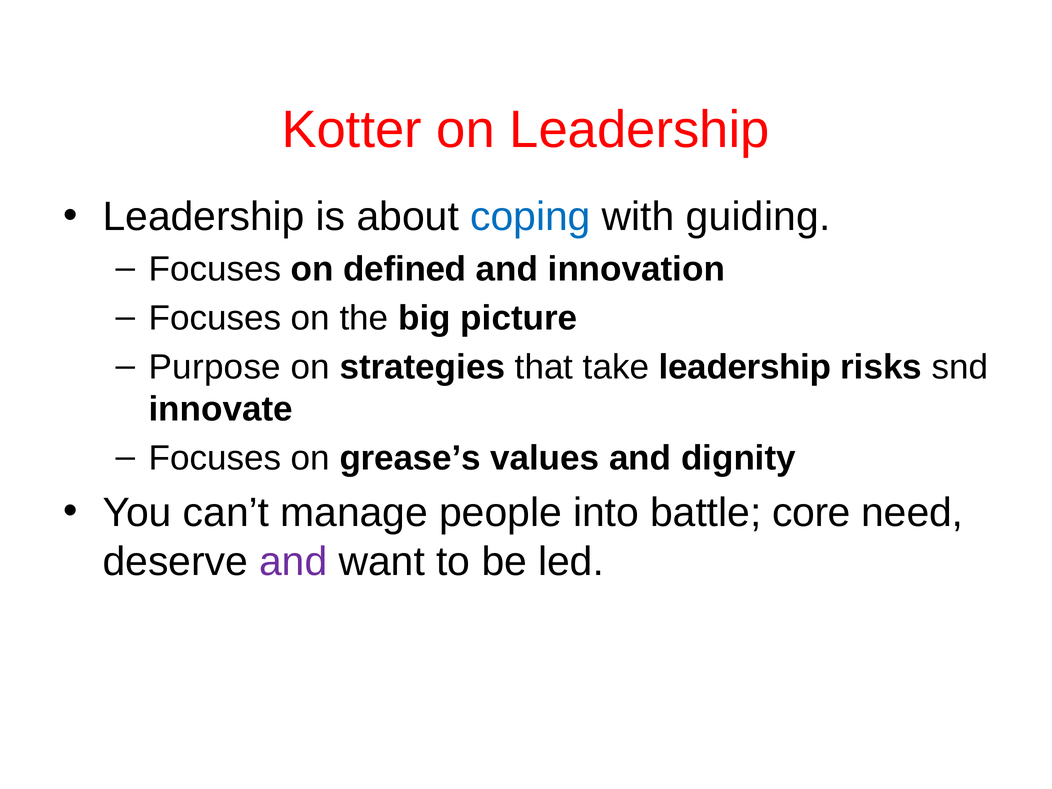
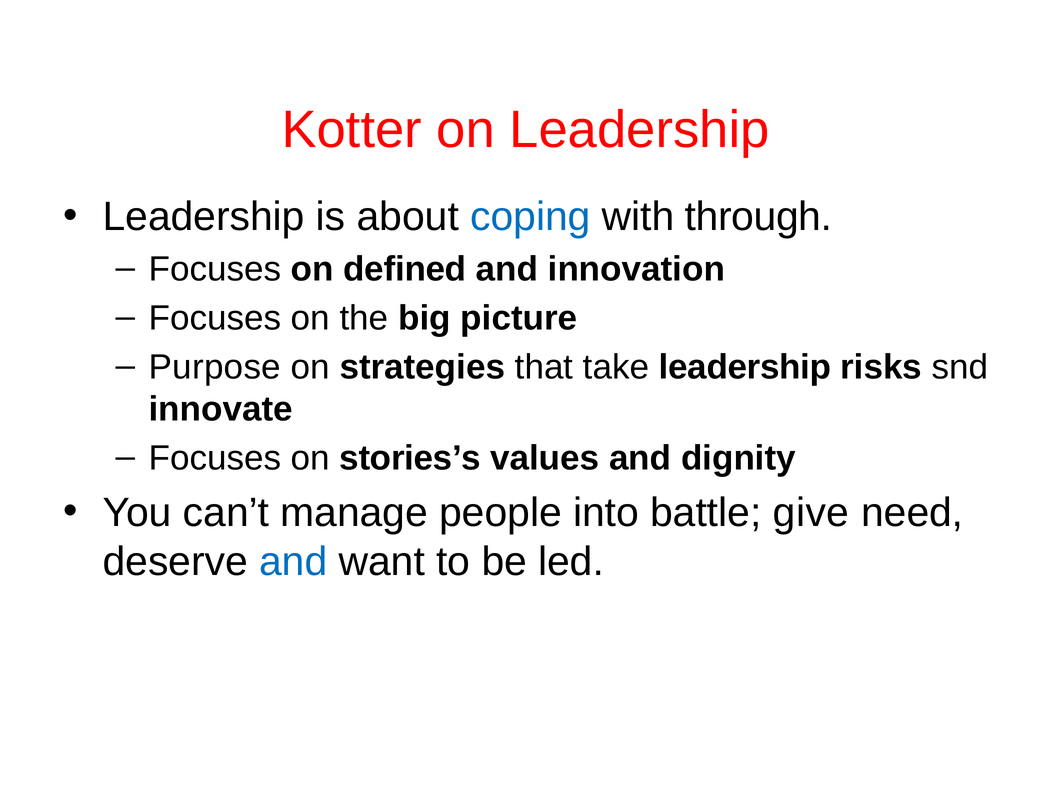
guiding: guiding -> through (758, 217)
grease’s: grease’s -> stories’s (410, 458)
core: core -> give (811, 513)
and colour: purple -> blue (293, 562)
